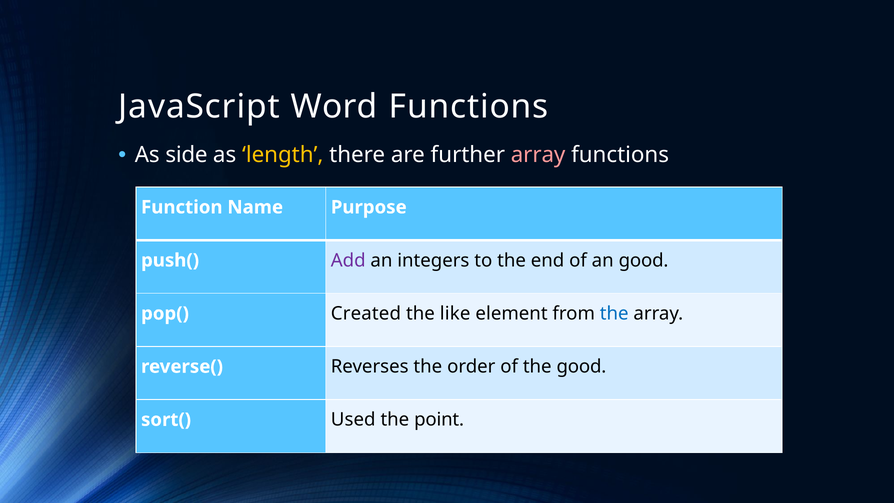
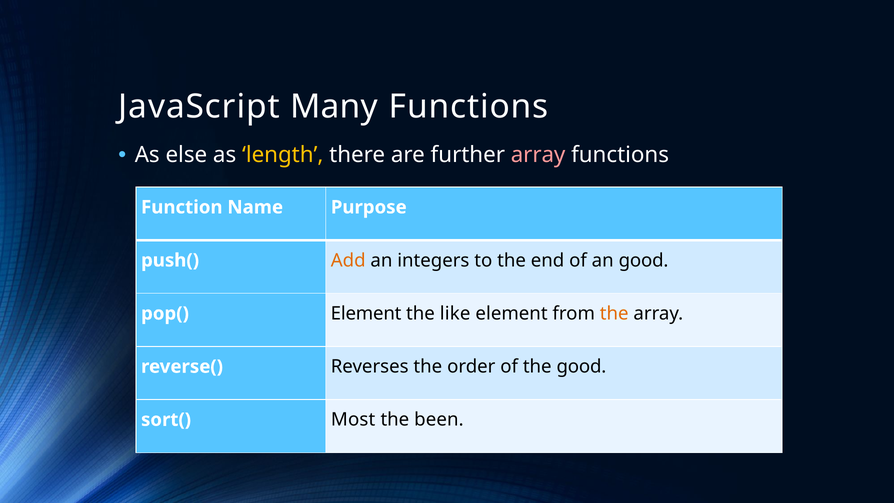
Word: Word -> Many (334, 107)
side: side -> else (186, 155)
Add colour: purple -> orange (348, 260)
pop( Created: Created -> Element (366, 313)
the colour: blue -> orange (614, 313)
Used: Used -> Most (353, 420)
point: point -> been (439, 420)
